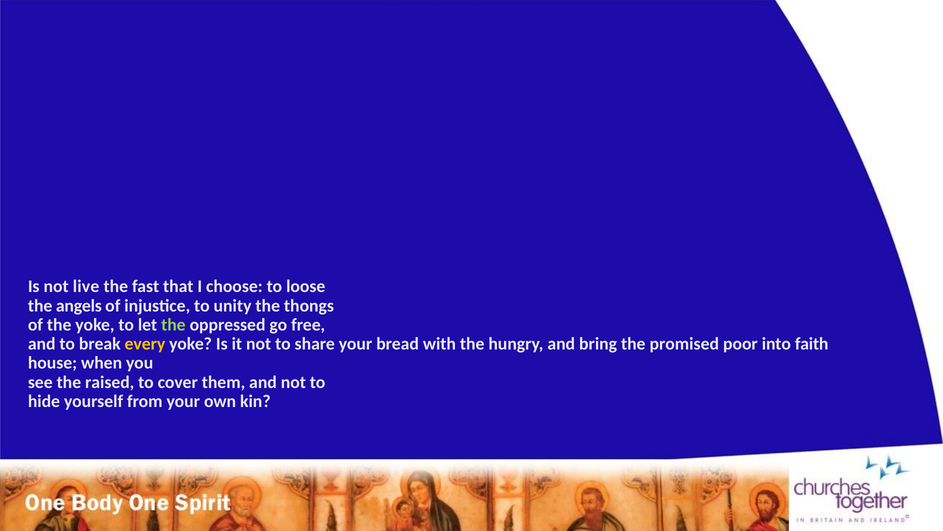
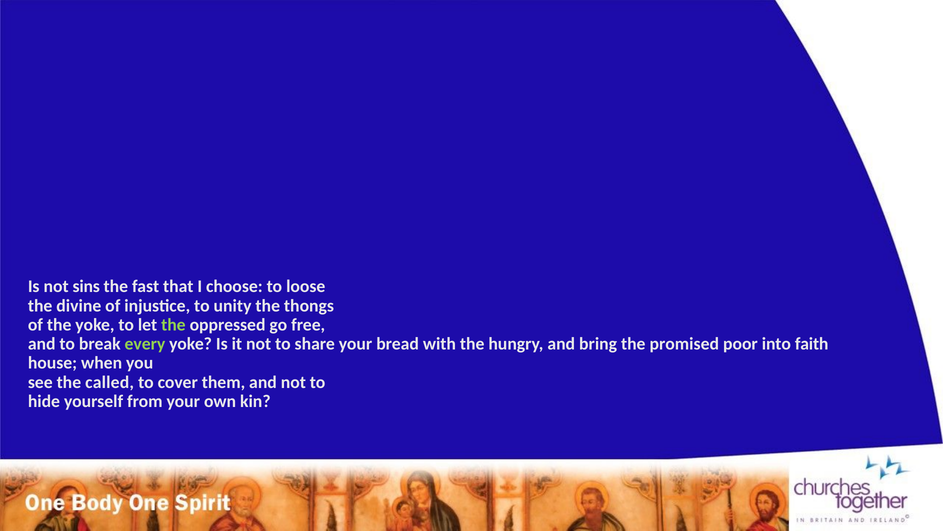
live: live -> sins (86, 286)
angels: angels -> divine (79, 305)
every colour: yellow -> light green (145, 344)
raised: raised -> called (110, 382)
